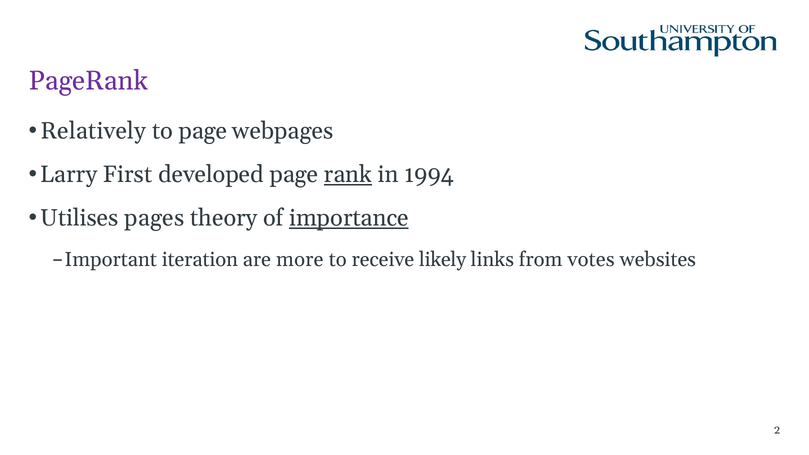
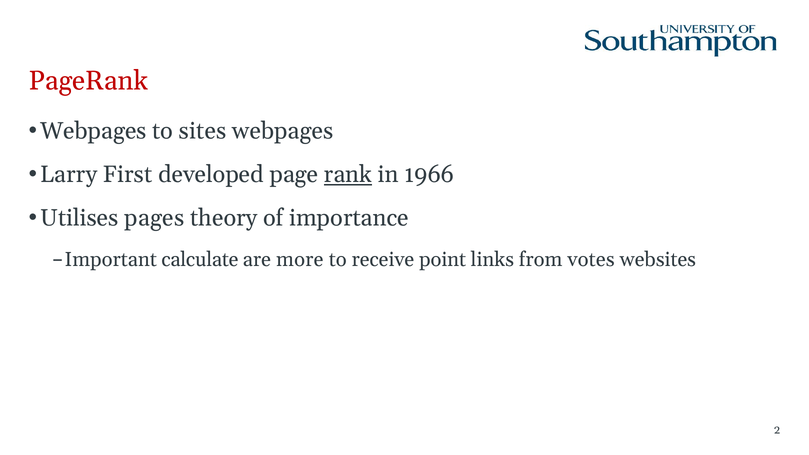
PageRank colour: purple -> red (89, 81)
Relatively: Relatively -> Webpages (93, 131)
to page: page -> sites (203, 131)
1994: 1994 -> 1966 (429, 175)
importance underline: present -> none (349, 218)
iteration: iteration -> calculate (200, 259)
likely: likely -> point (443, 259)
